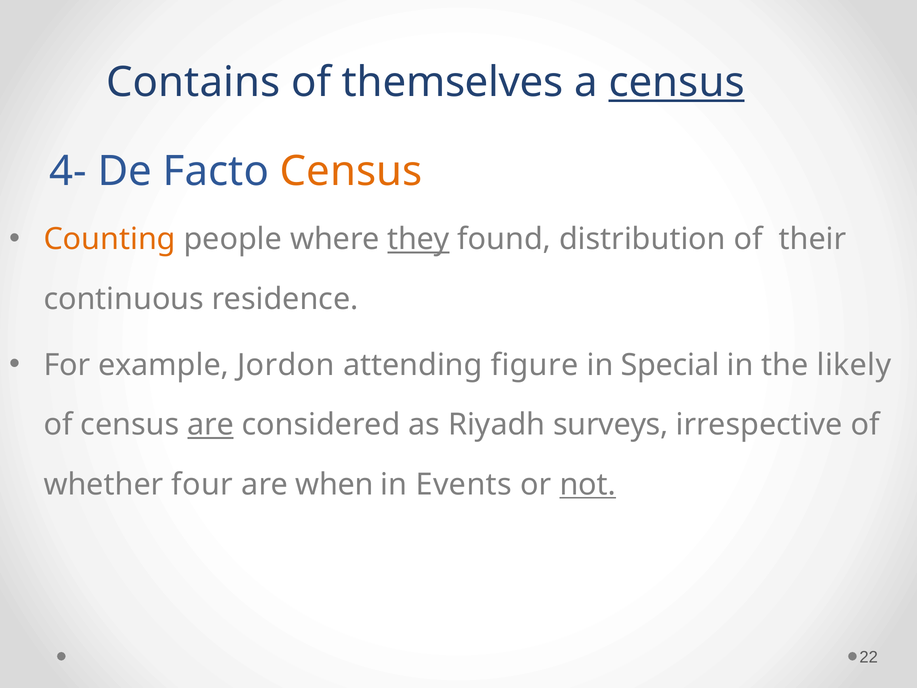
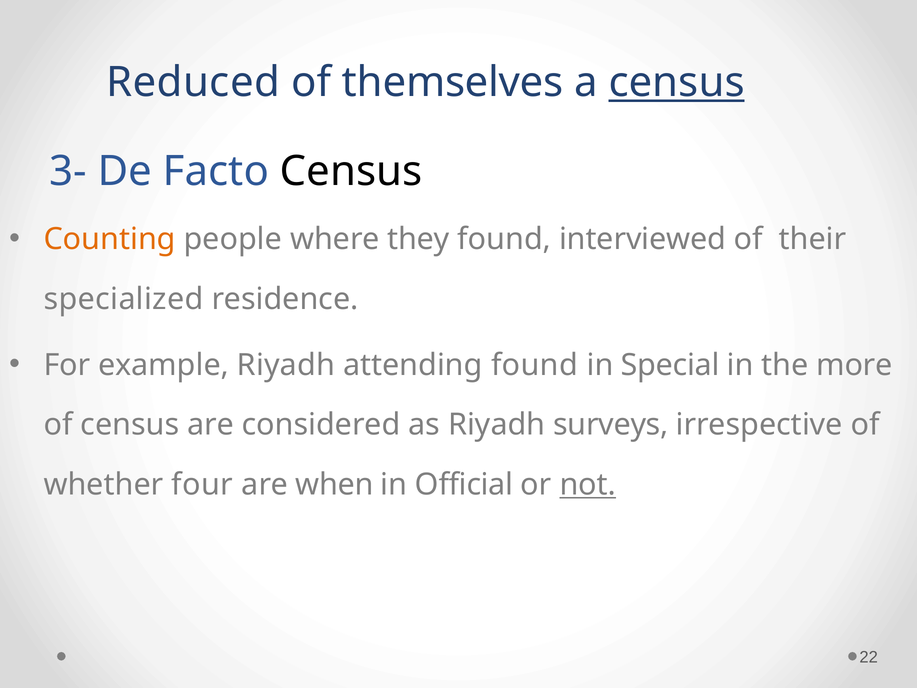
Contains: Contains -> Reduced (193, 82)
4-: 4- -> 3- (68, 171)
Census colour: orange -> black (351, 171)
they underline: present -> none (418, 239)
distribution: distribution -> interviewed (643, 239)
continuous: continuous -> specialized (124, 299)
example Jordon: Jordon -> Riyadh (286, 365)
attending figure: figure -> found (535, 365)
likely: likely -> more (854, 365)
are underline: present -> none (211, 425)
Events: Events -> Official (464, 484)
